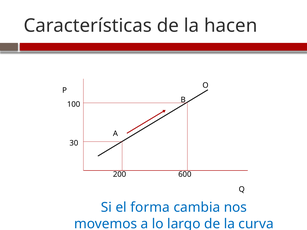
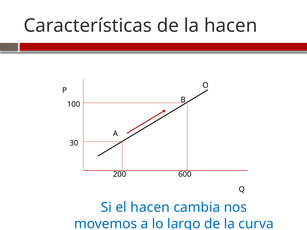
el forma: forma -> hacen (150, 208)
